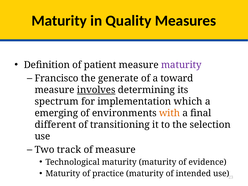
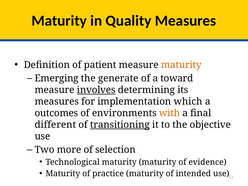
maturity colour: purple -> orange (181, 65)
Francisco: Francisco -> Emerging (57, 78)
spectrum: spectrum -> measures (57, 102)
emerging: emerging -> outcomes (56, 113)
transitioning underline: none -> present (120, 125)
selection: selection -> objective (210, 125)
track: track -> more (69, 150)
of measure: measure -> selection (115, 150)
